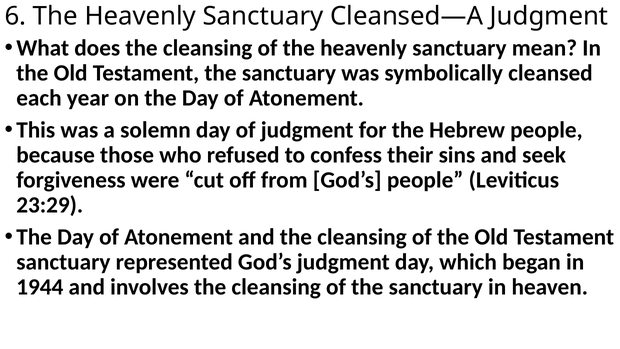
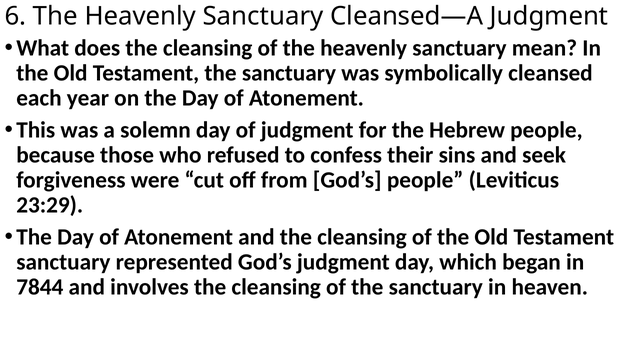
1944: 1944 -> 7844 (40, 287)
